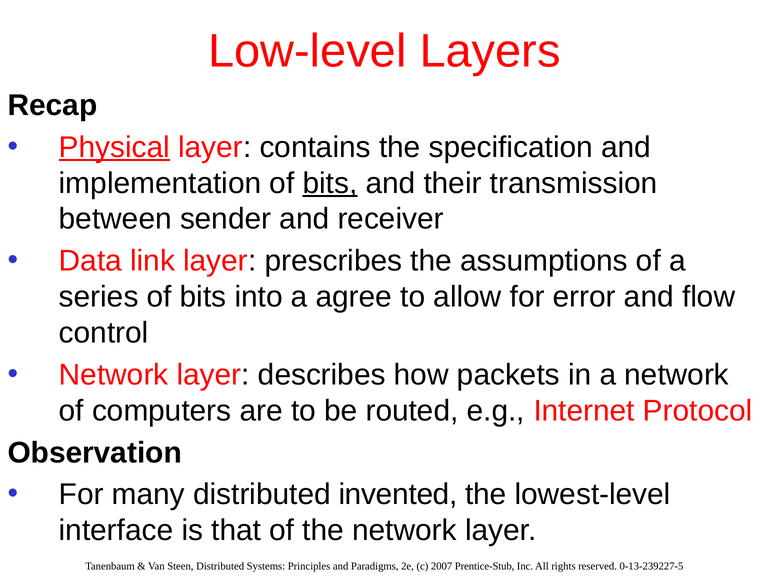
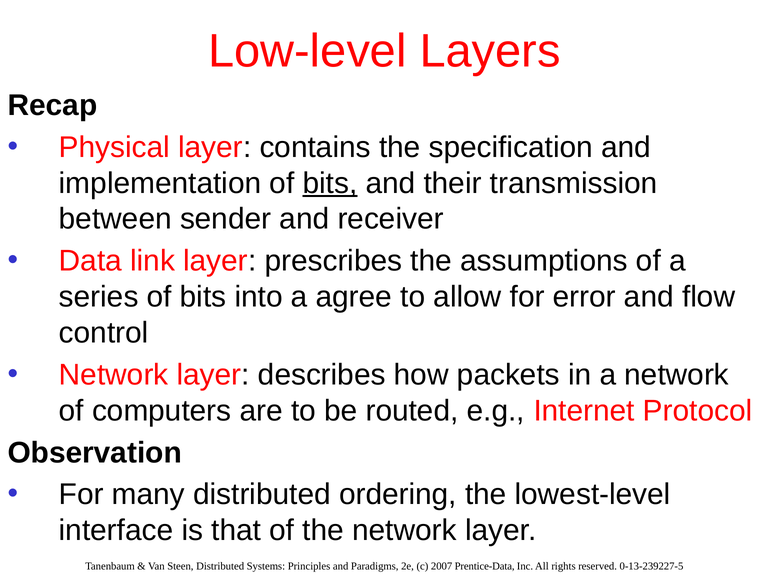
Physical underline: present -> none (114, 147)
invented: invented -> ordering (398, 494)
Prentice-Stub: Prentice-Stub -> Prentice-Data (485, 566)
